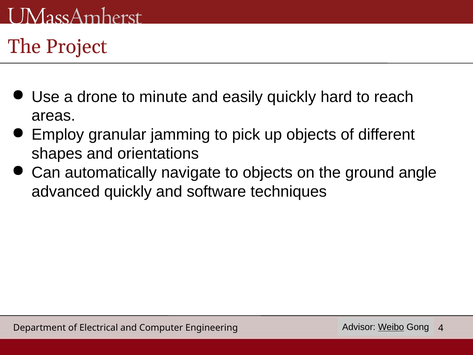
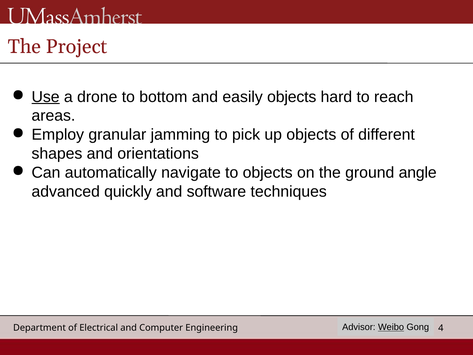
Use underline: none -> present (46, 97)
minute: minute -> bottom (163, 97)
easily quickly: quickly -> objects (292, 97)
